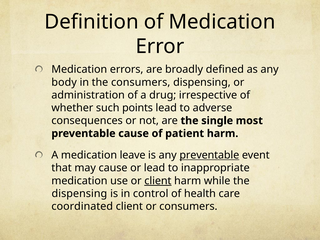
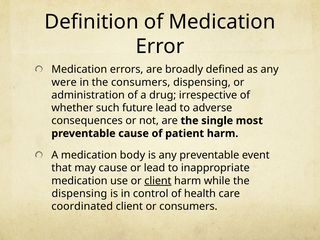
body: body -> were (64, 82)
points: points -> future (138, 108)
leave: leave -> body (132, 155)
preventable underline: present -> none (209, 155)
